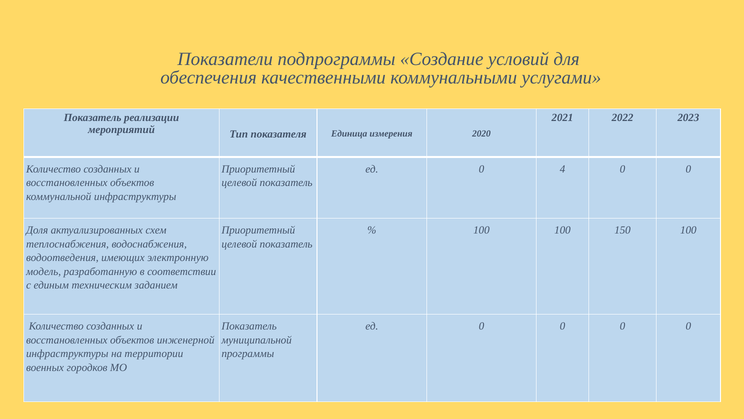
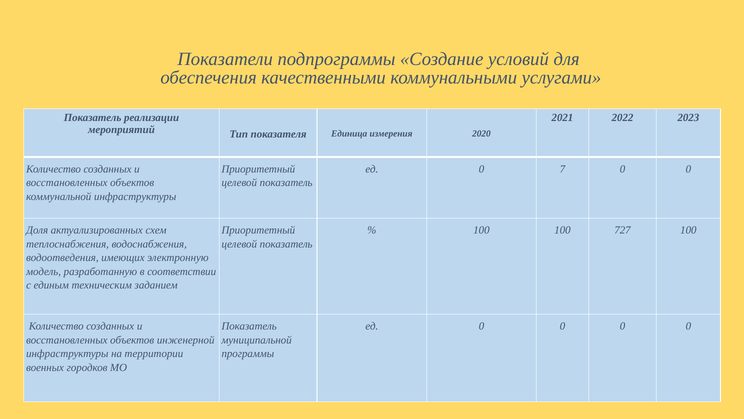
4: 4 -> 7 (562, 169)
150: 150 -> 727 (623, 230)
